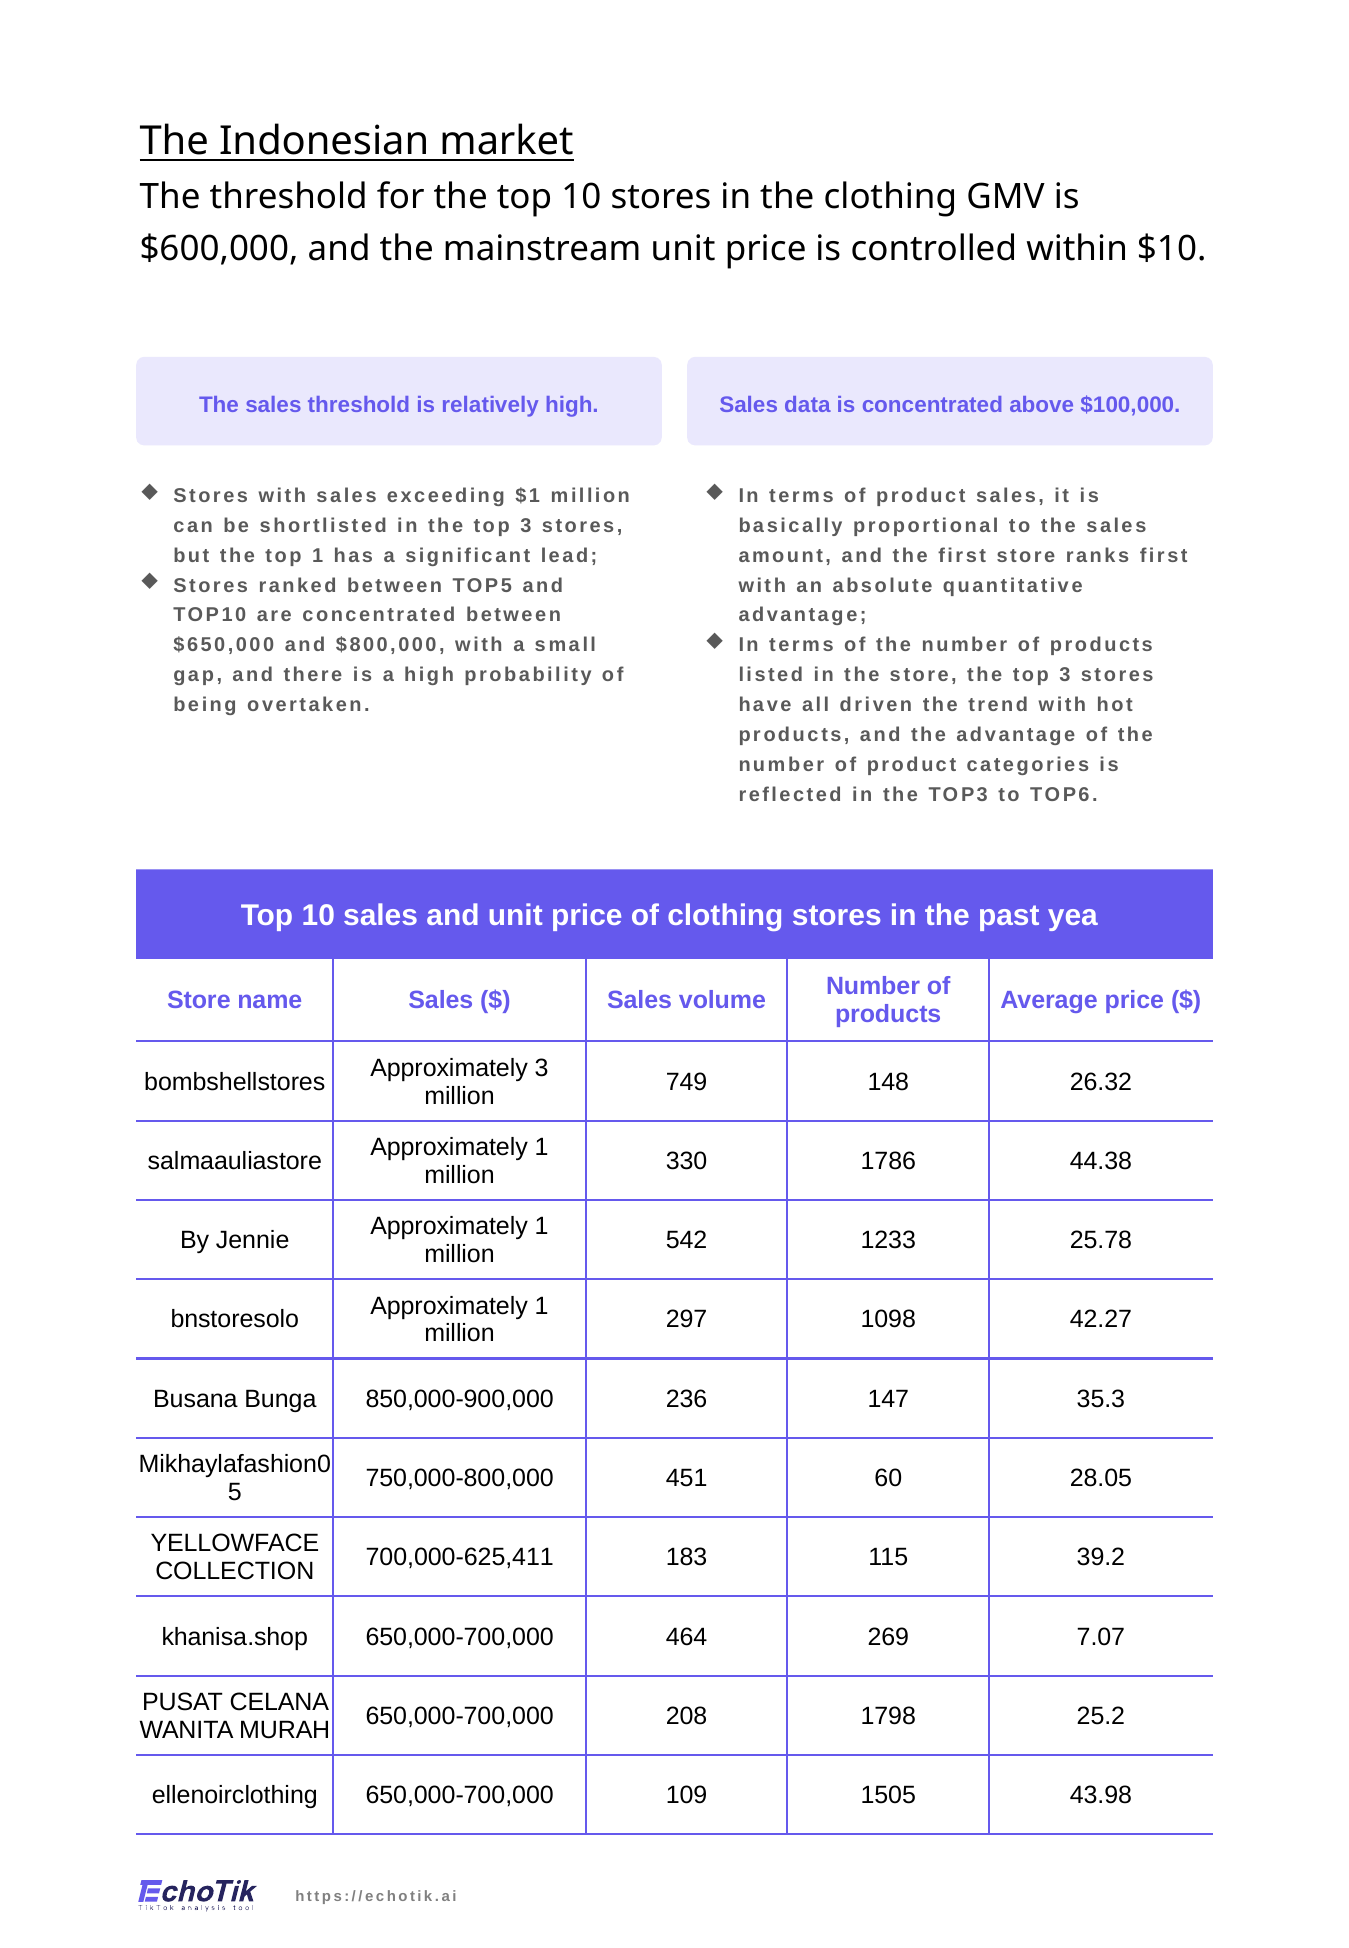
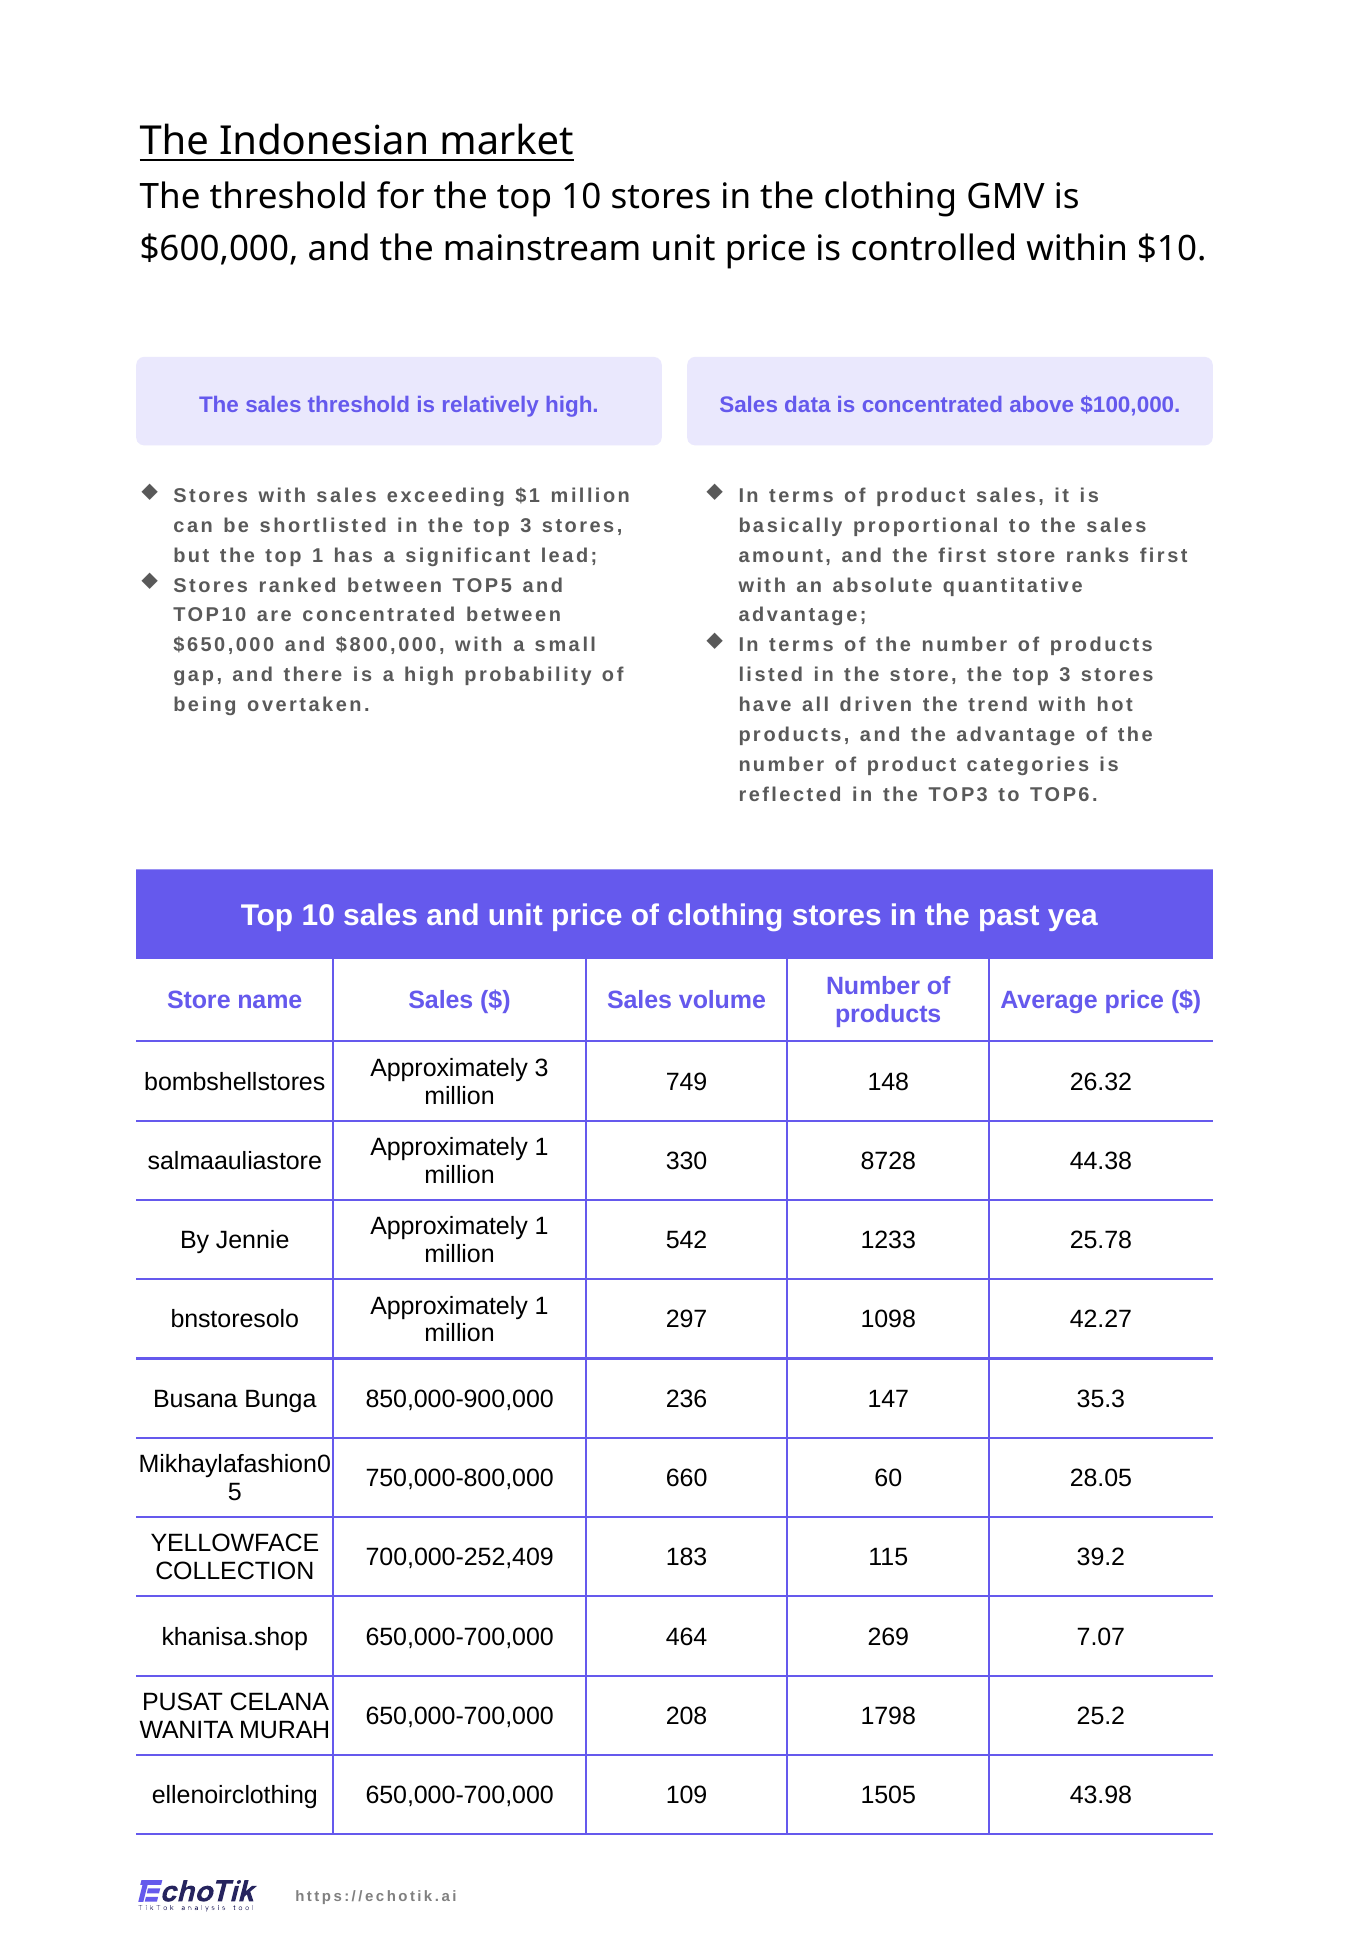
1786: 1786 -> 8728 (888, 1162)
451: 451 -> 660 (687, 1479)
700,000-625,411: 700,000-625,411 -> 700,000-252,409 (460, 1558)
